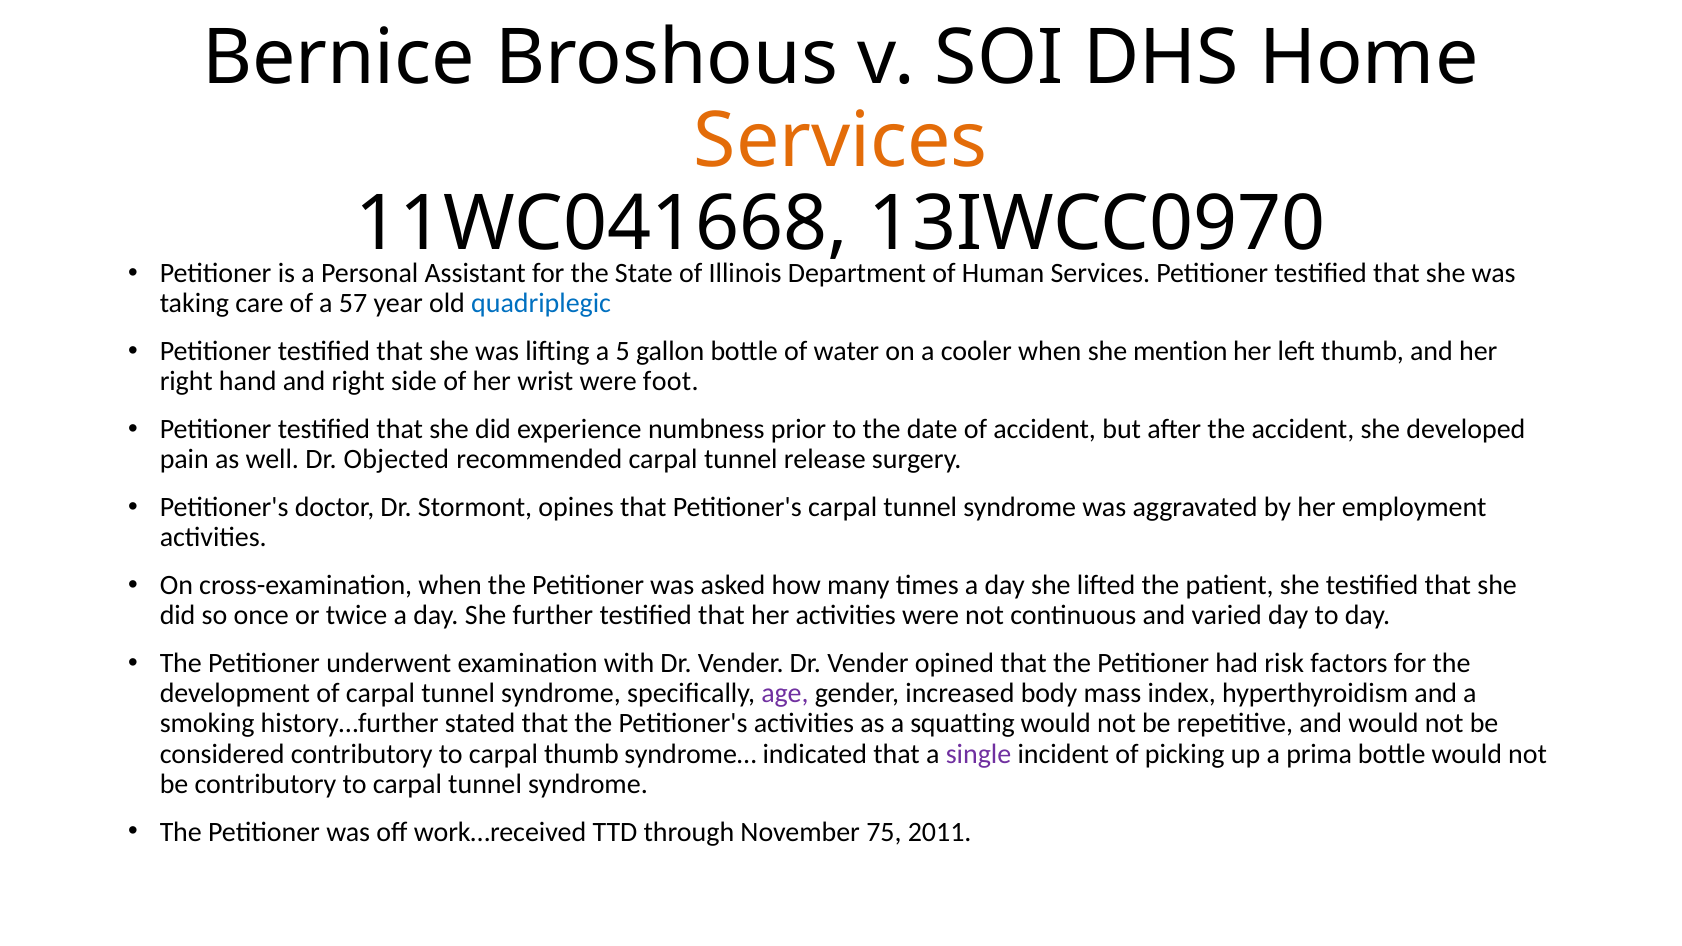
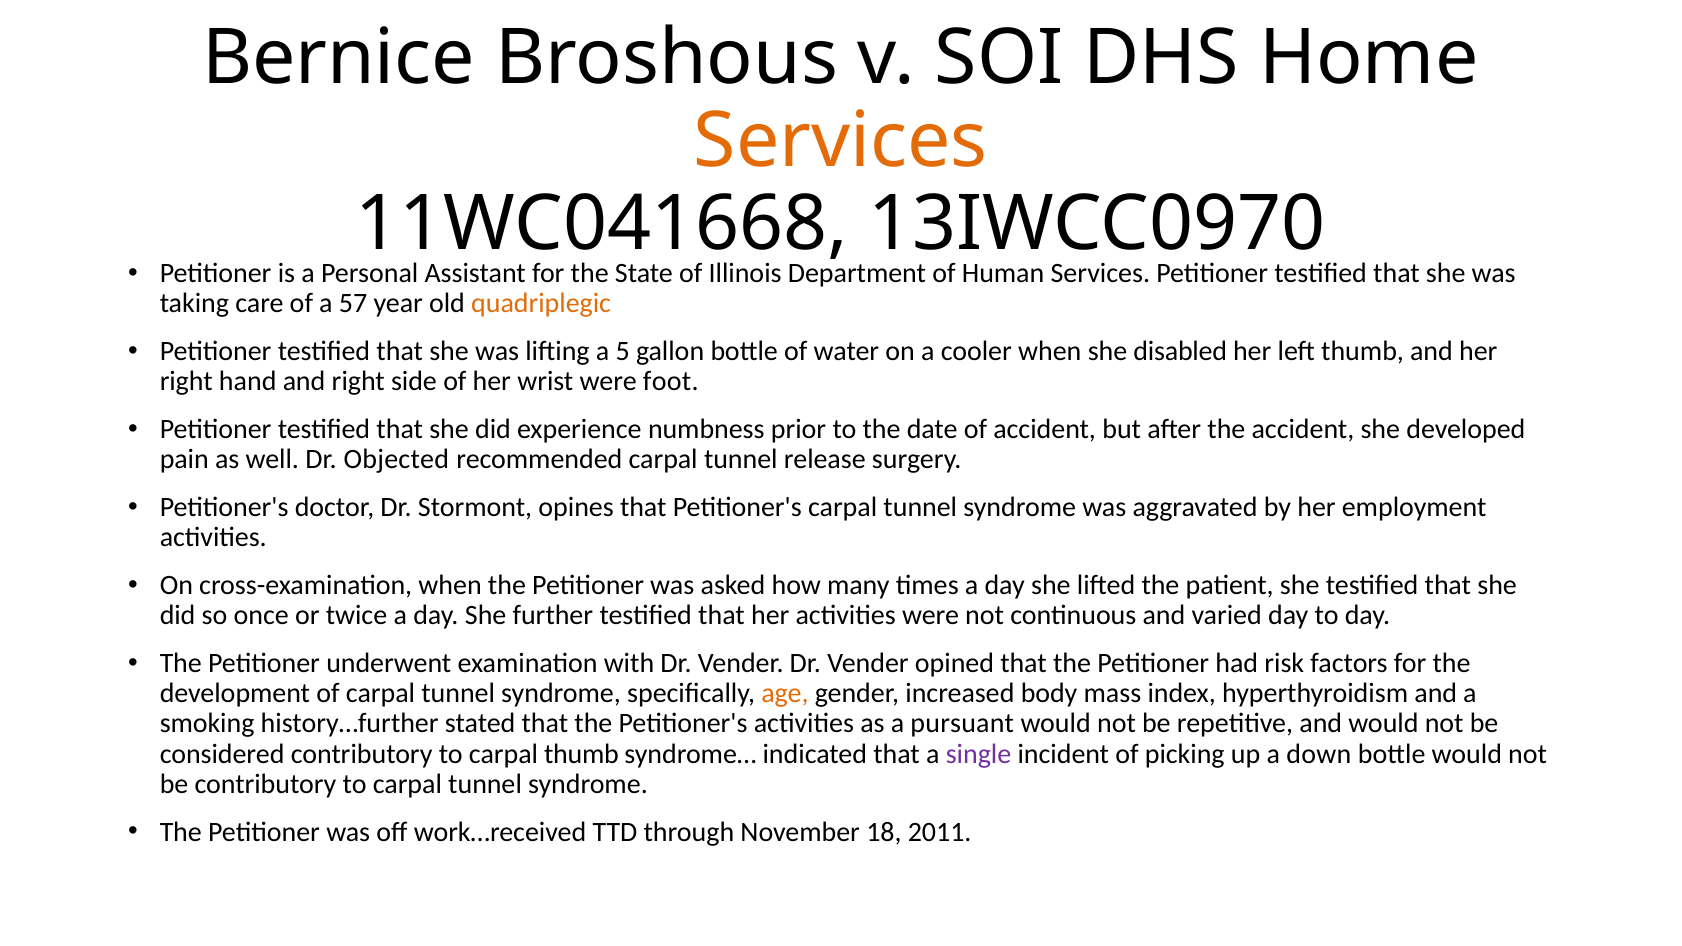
quadriplegic colour: blue -> orange (541, 303)
mention: mention -> disabled (1180, 351)
age colour: purple -> orange (785, 693)
squatting: squatting -> pursuant (962, 724)
prima: prima -> down (1319, 754)
75: 75 -> 18 (884, 832)
